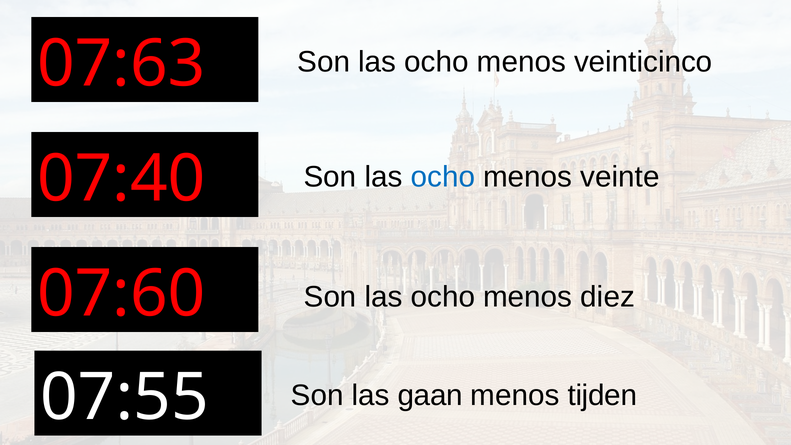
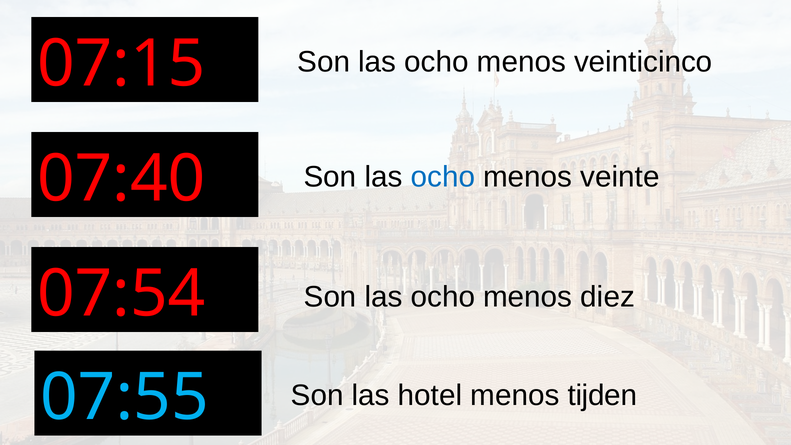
07:63: 07:63 -> 07:15 (121, 64)
07:60: 07:60 -> 07:54 (121, 294)
07:55 colour: white -> light blue (124, 398)
gaan: gaan -> hotel (430, 395)
